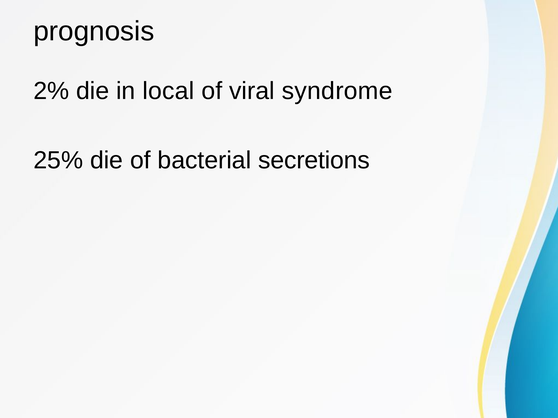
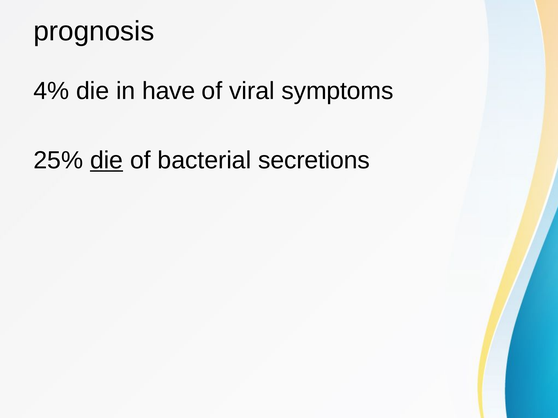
2%: 2% -> 4% (51, 91)
local: local -> have (169, 91)
syndrome: syndrome -> symptoms (337, 91)
die underline: none -> present (107, 161)
